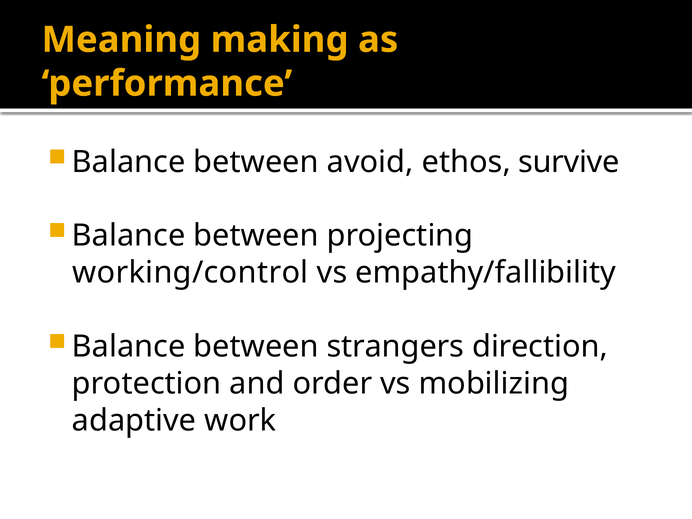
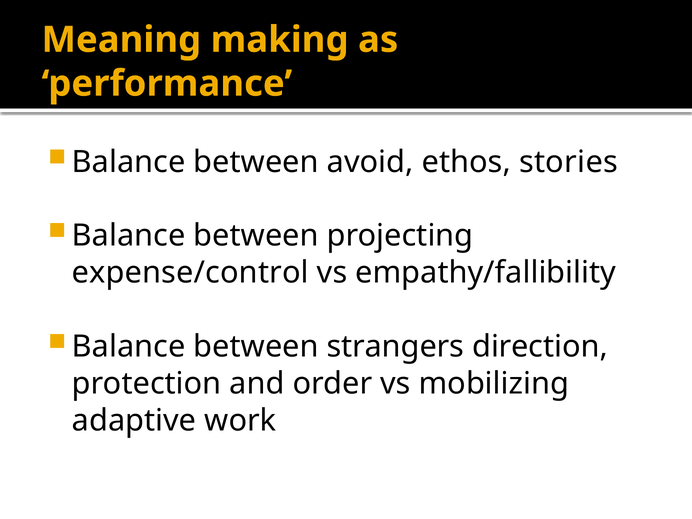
survive: survive -> stories (569, 162)
working/control: working/control -> expense/control (190, 273)
